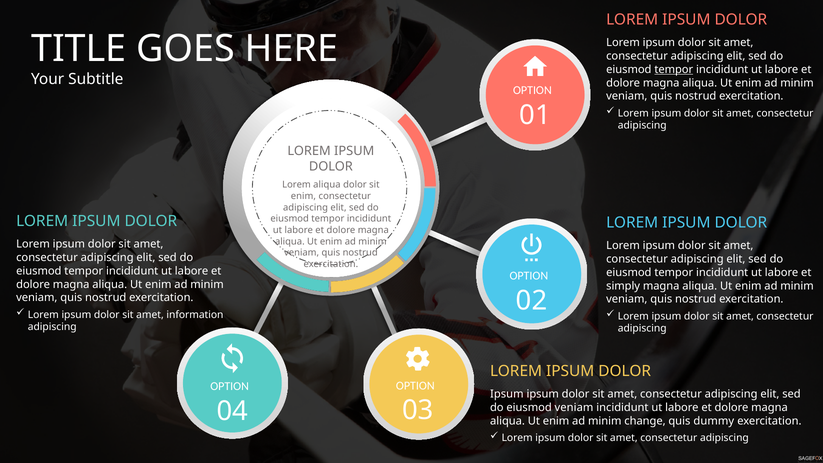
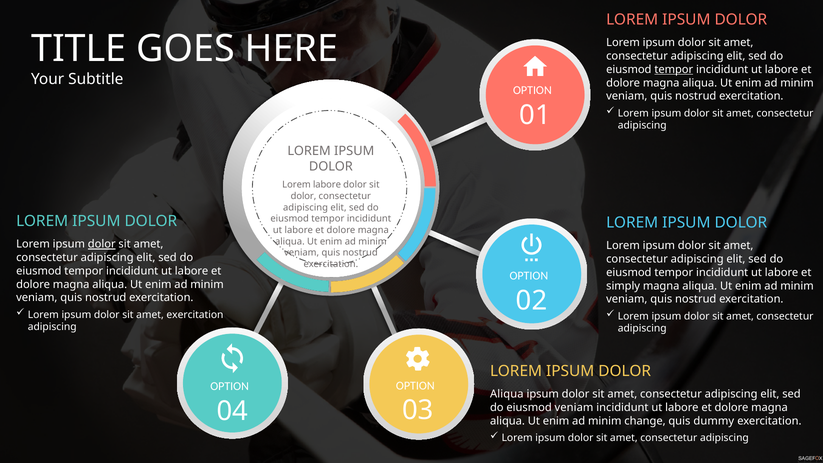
Lorem aliqua: aliqua -> labore (327, 185)
enim: enim -> dolor (303, 196)
dolor underline: none -> present (102, 244)
amet information: information -> exercitation (195, 315)
Ipsum: Ipsum -> Aliqua (507, 394)
